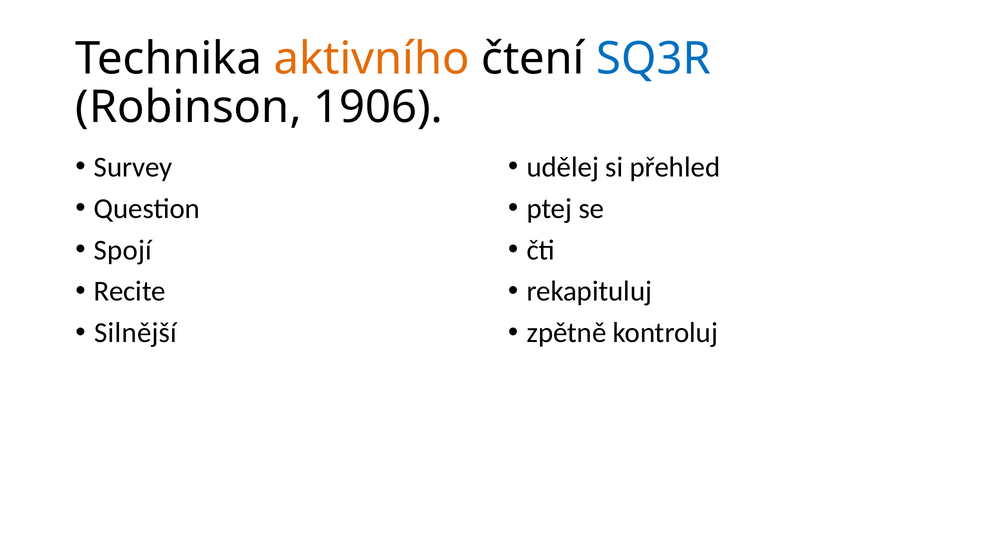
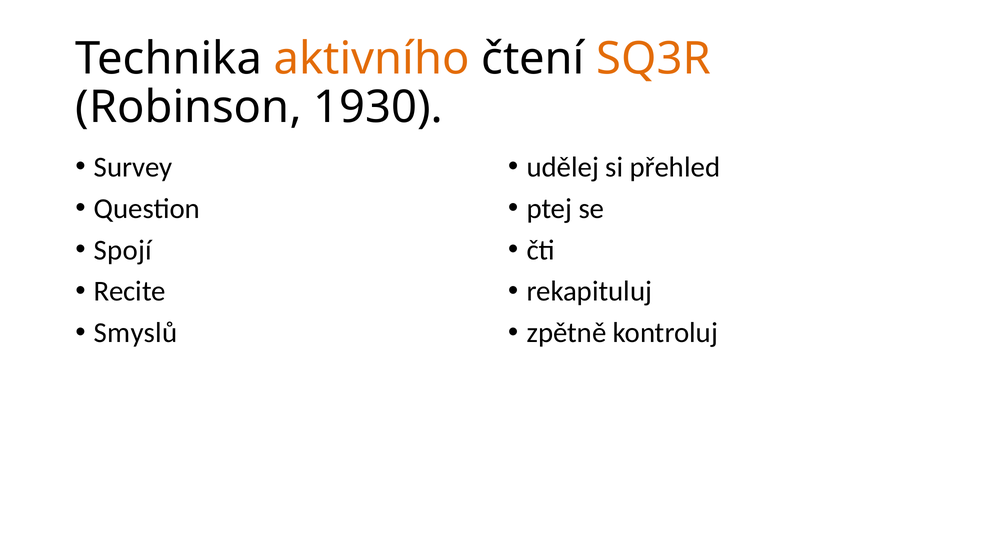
SQ3R colour: blue -> orange (654, 59)
1906: 1906 -> 1930 (378, 108)
Silnější: Silnější -> Smyslů (136, 333)
